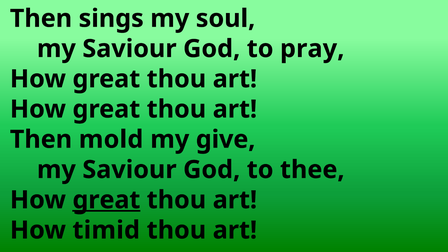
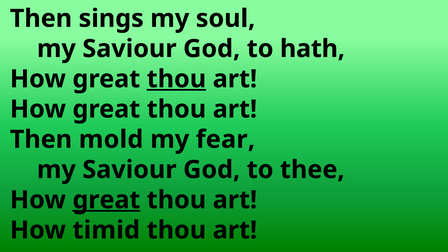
pray: pray -> hath (312, 49)
thou underline: none -> present (176, 79)
give: give -> fear (225, 139)
